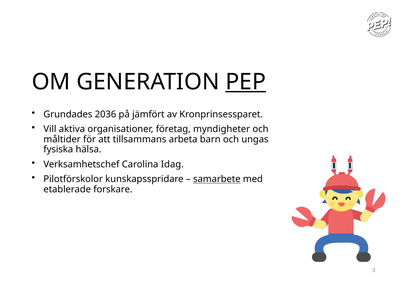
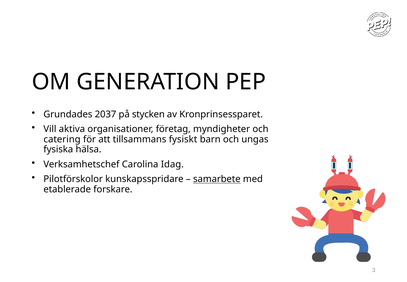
PEP underline: present -> none (246, 82)
2036: 2036 -> 2037 (106, 114)
jämfört: jämfört -> stycken (148, 114)
måltider: måltider -> catering (62, 139)
arbeta: arbeta -> fysiskt (183, 139)
